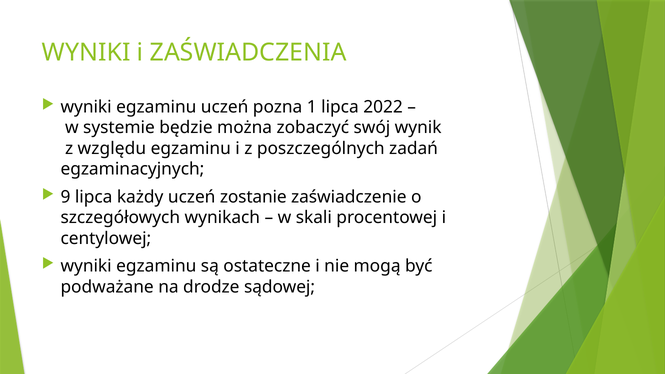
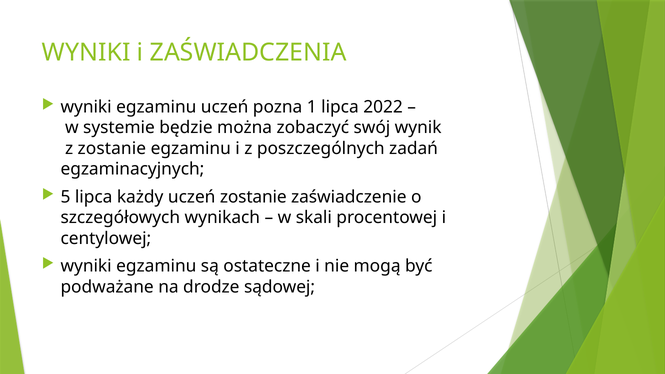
z względu: względu -> zostanie (112, 149)
9: 9 -> 5 (65, 197)
